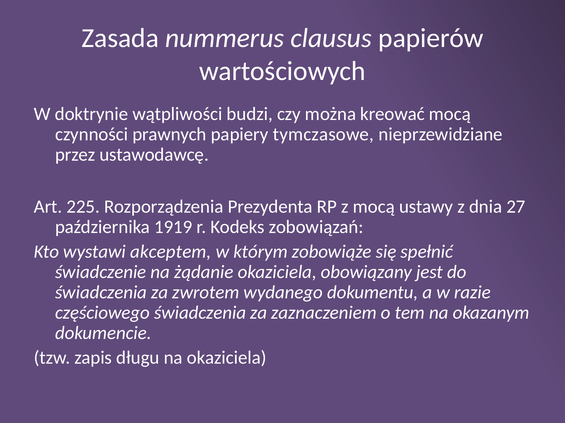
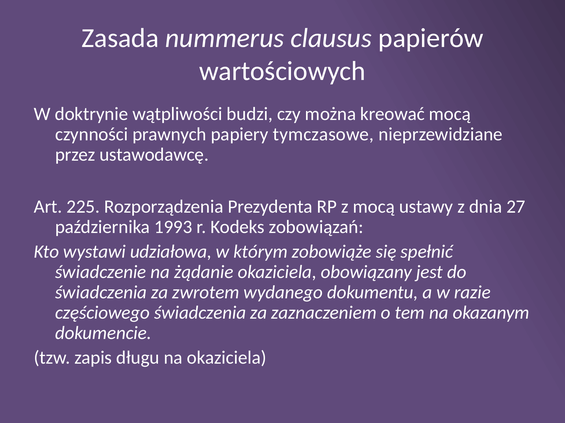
1919: 1919 -> 1993 (173, 227)
akceptem: akceptem -> udziałowa (171, 252)
